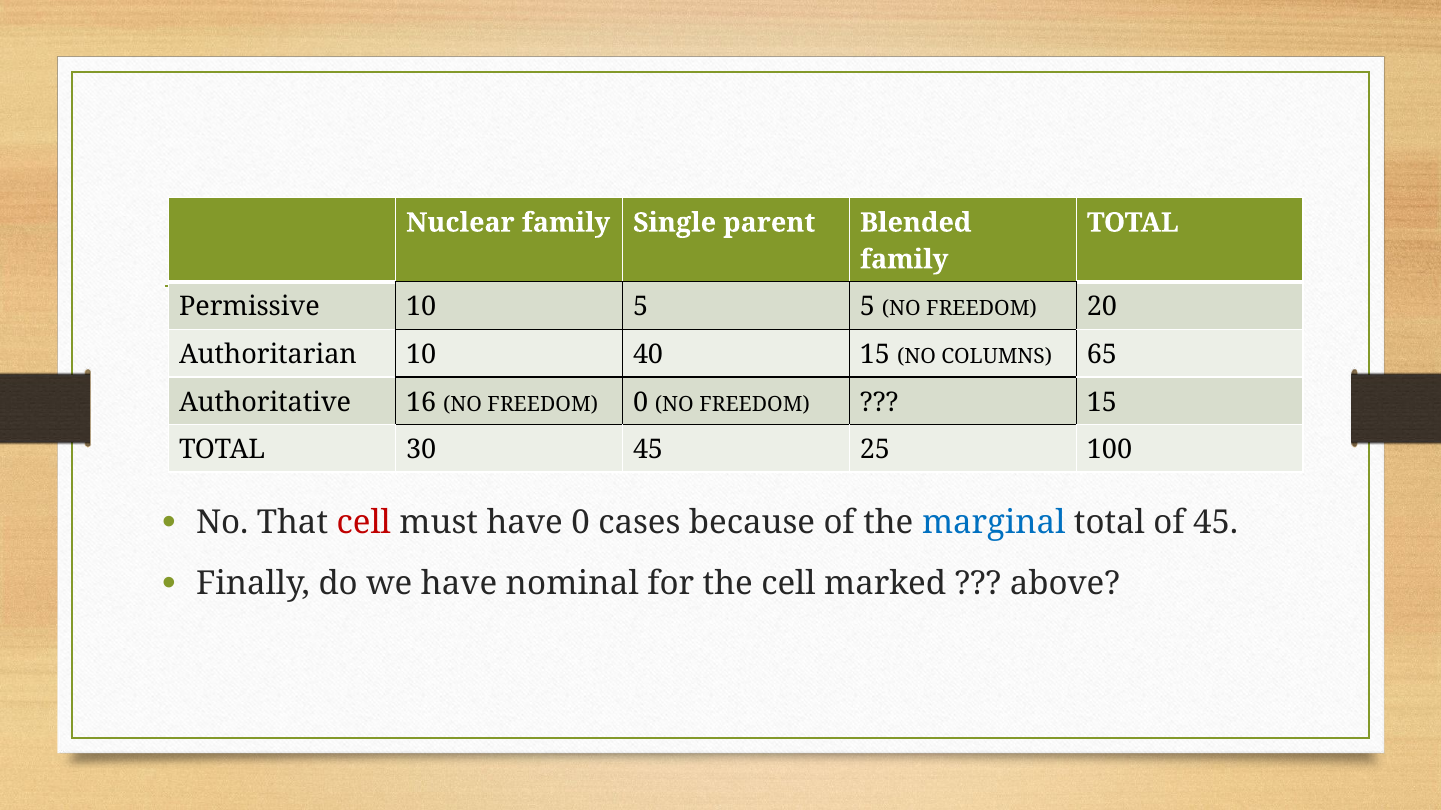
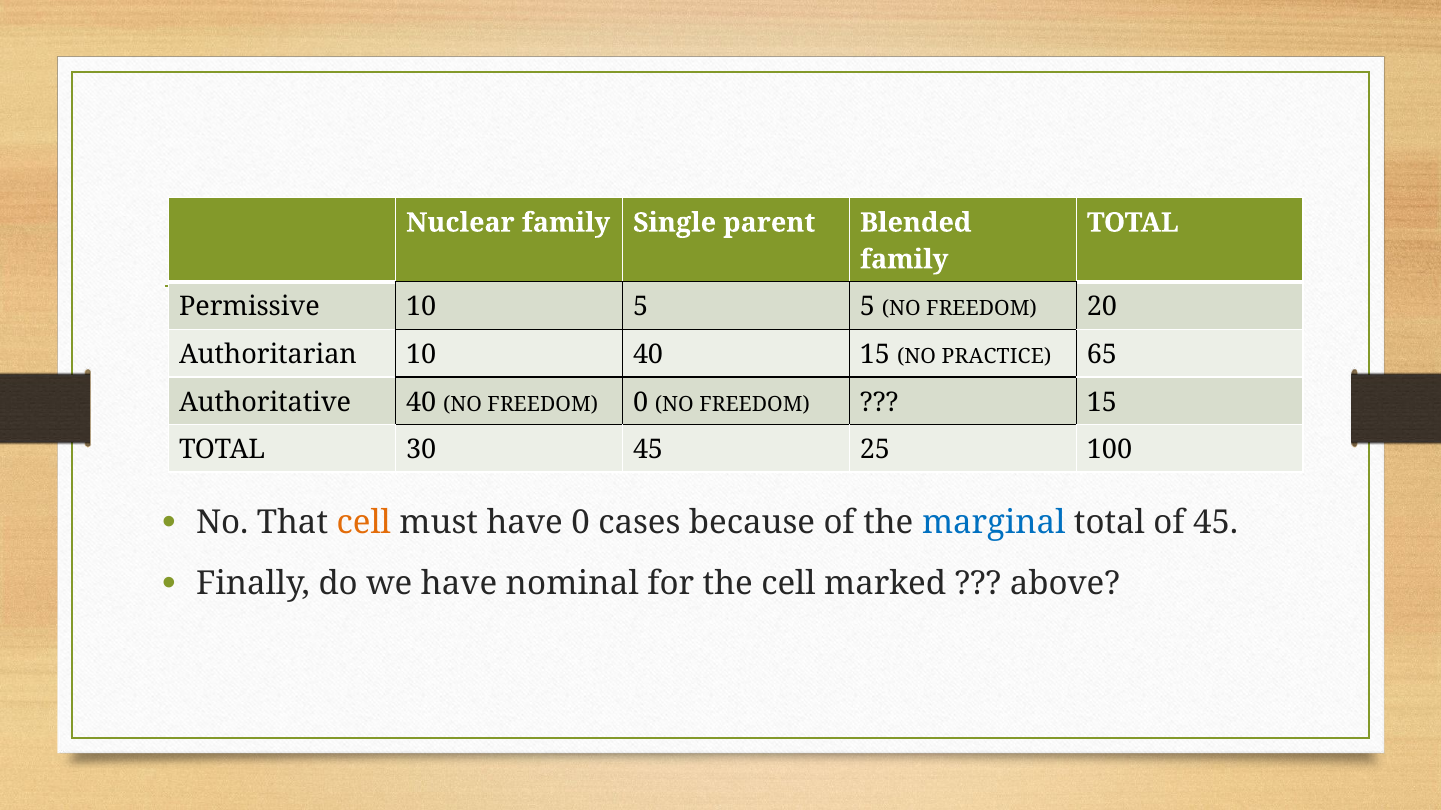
COLUMNS: COLUMNS -> PRACTICE (997, 357)
Authoritative 16: 16 -> 40 (421, 402)
cell colour: red -> orange (364, 523)
